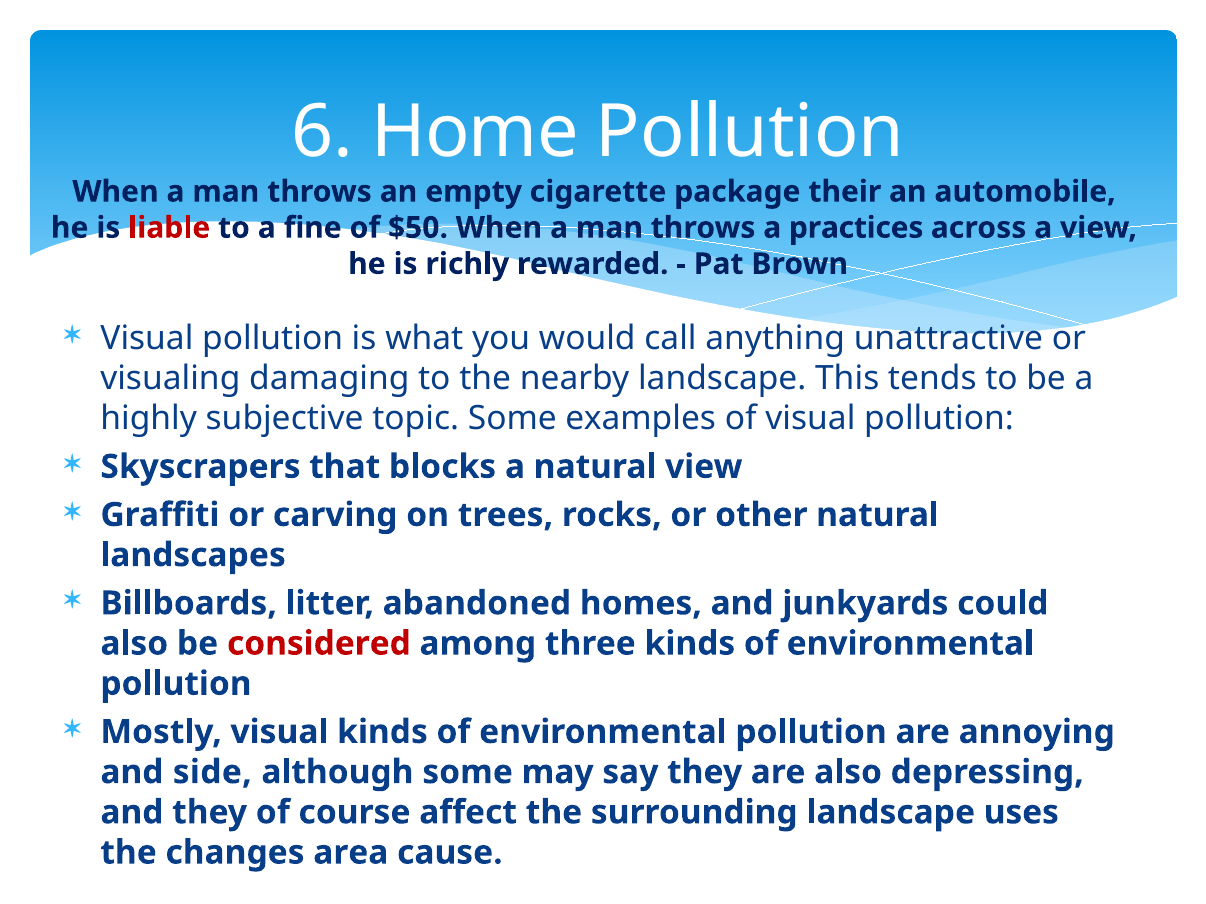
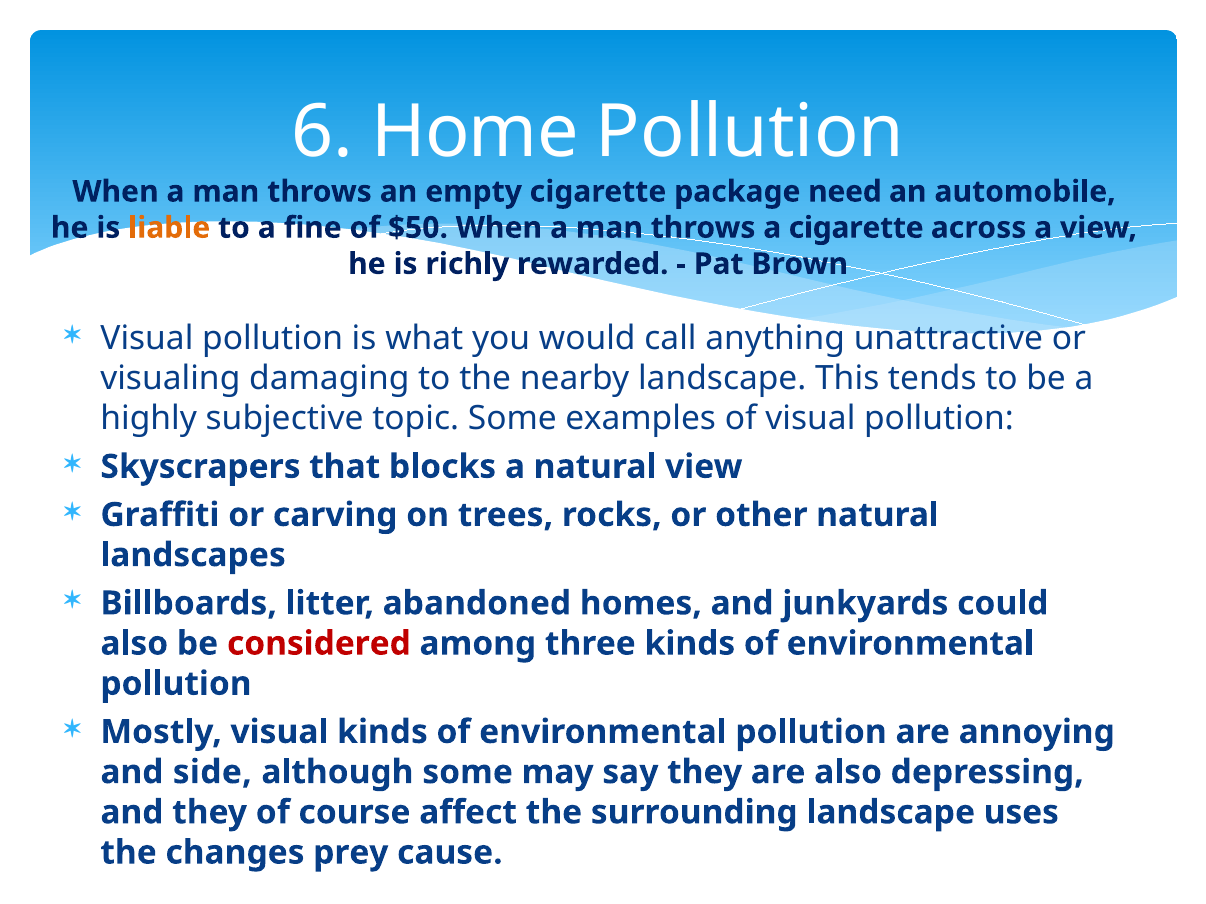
their: their -> need (845, 192)
liable colour: red -> orange (169, 228)
a practices: practices -> cigarette (856, 228)
area: area -> prey (351, 853)
